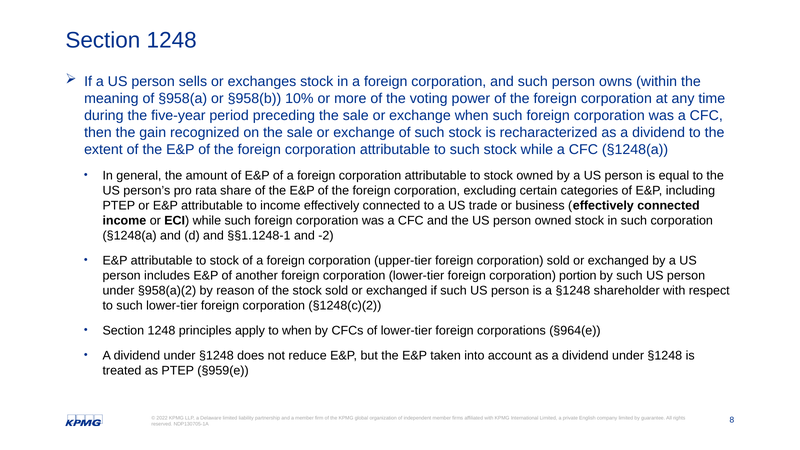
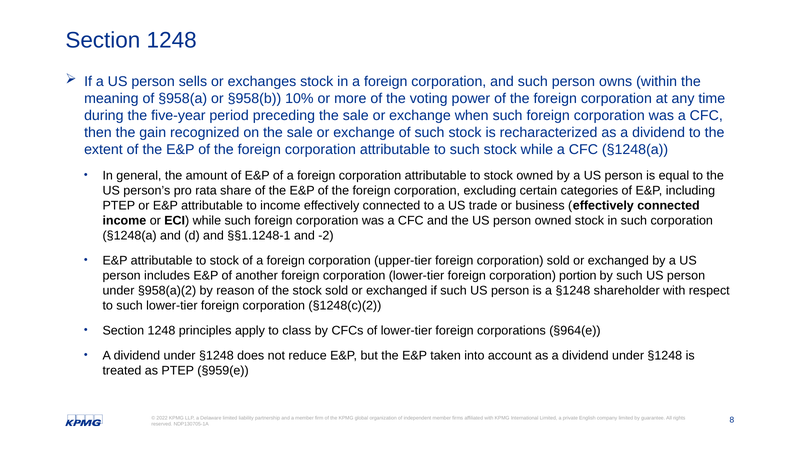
to when: when -> class (297, 330)
